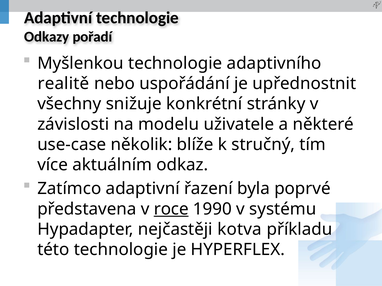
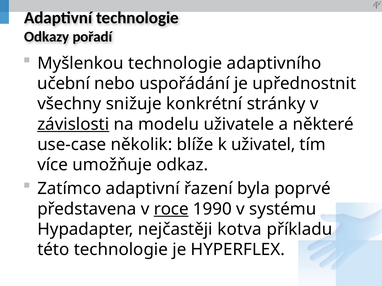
realitě: realitě -> učební (64, 84)
závislosti underline: none -> present (73, 124)
stručný: stručný -> uživatel (263, 145)
aktuálním: aktuálním -> umožňuje (112, 165)
